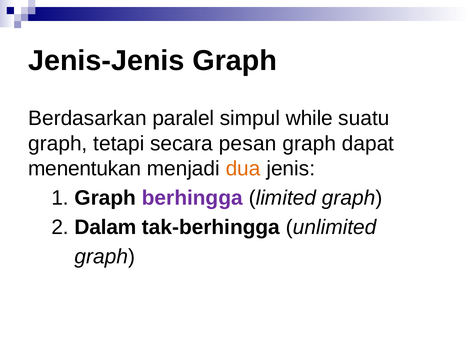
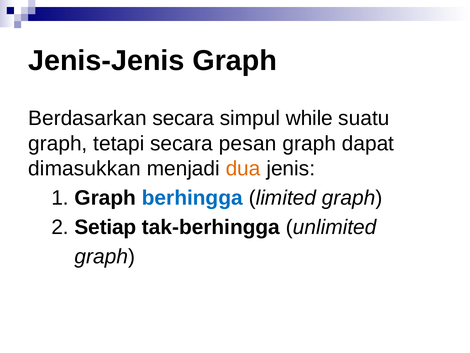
Berdasarkan paralel: paralel -> secara (183, 118)
menentukan: menentukan -> dimasukkan (84, 168)
berhingga colour: purple -> blue (192, 198)
Dalam: Dalam -> Setiap (105, 227)
